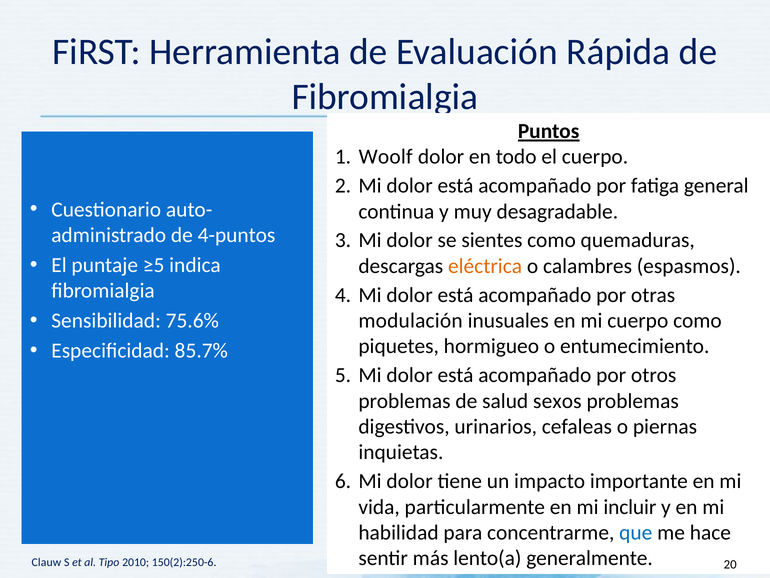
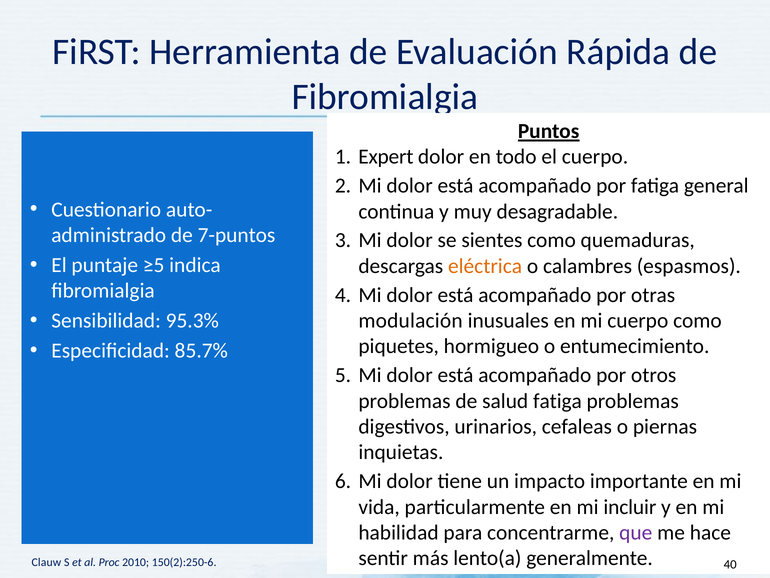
Woolf: Woolf -> Expert (386, 157)
4-puntos: 4-puntos -> 7-puntos (237, 235)
75.6%: 75.6% -> 95.3% (192, 321)
salud sexos: sexos -> fatiga (557, 401)
que colour: blue -> purple (636, 532)
Tipo: Tipo -> Proc (109, 562)
20: 20 -> 40 (730, 564)
